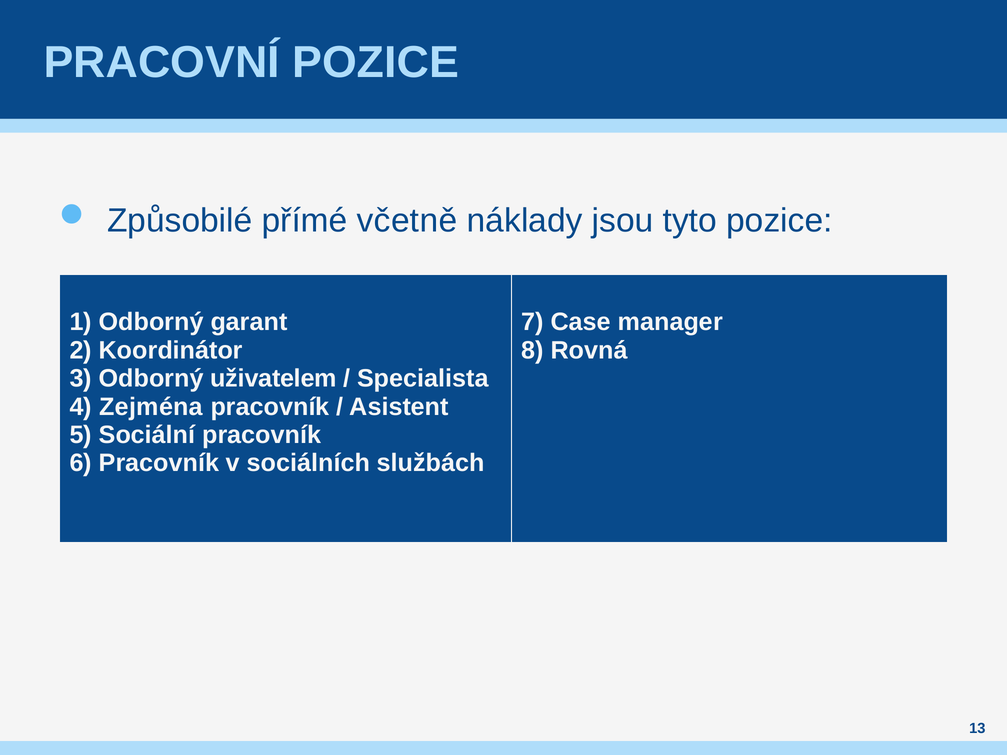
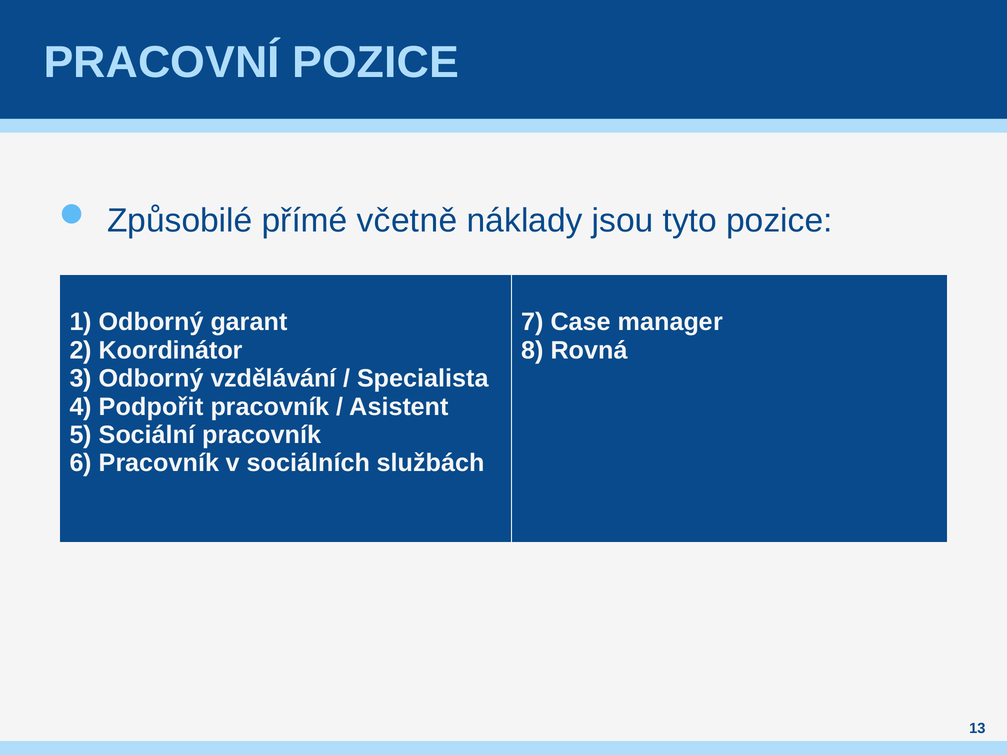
uživatelem: uživatelem -> vzdělávání (273, 379)
Zejména: Zejména -> Podpořit (151, 407)
